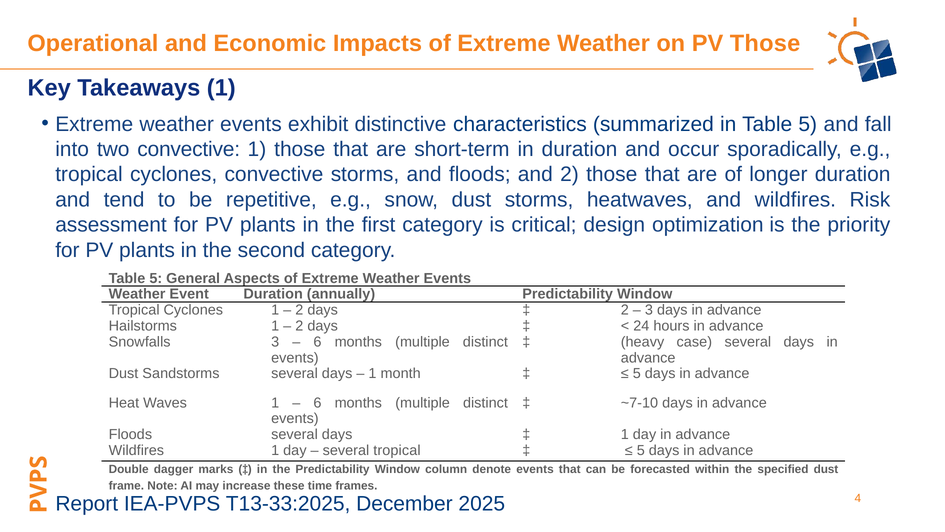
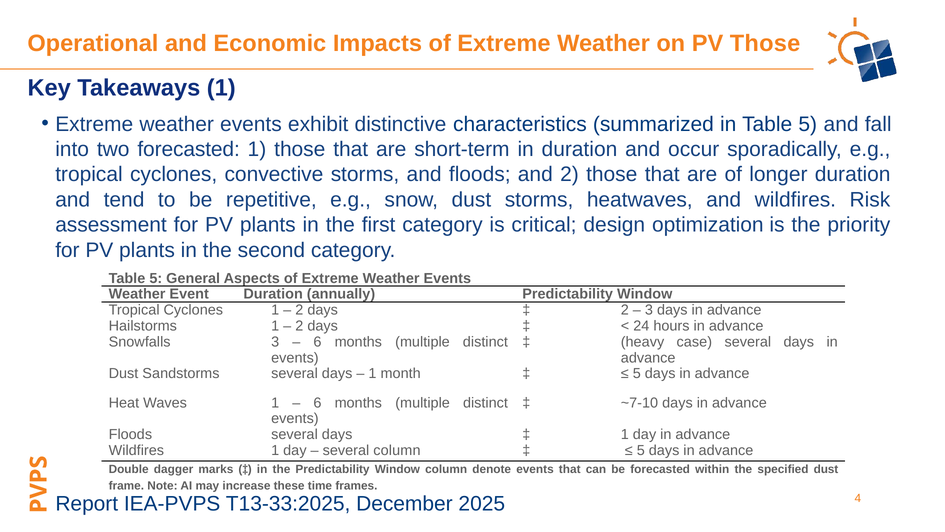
two convective: convective -> forecasted (189, 149)
several tropical: tropical -> column (397, 450)
